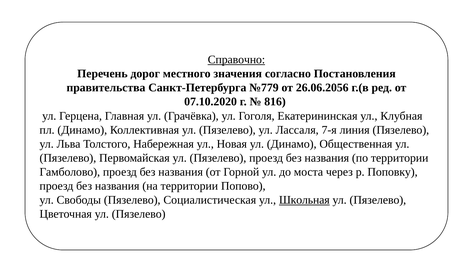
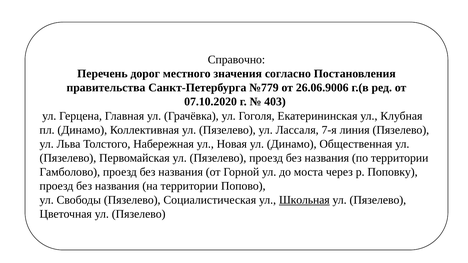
Справочно underline: present -> none (236, 60)
26.06.2056: 26.06.2056 -> 26.06.9006 (322, 88)
816: 816 -> 403 (275, 102)
